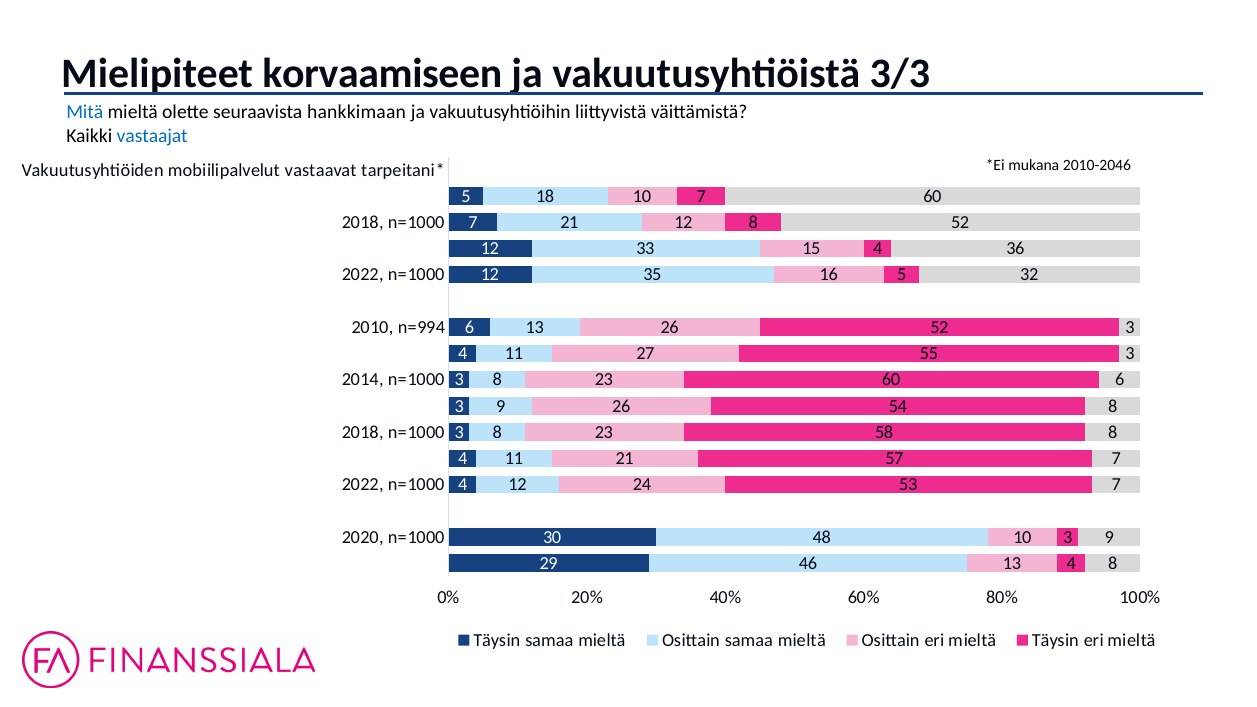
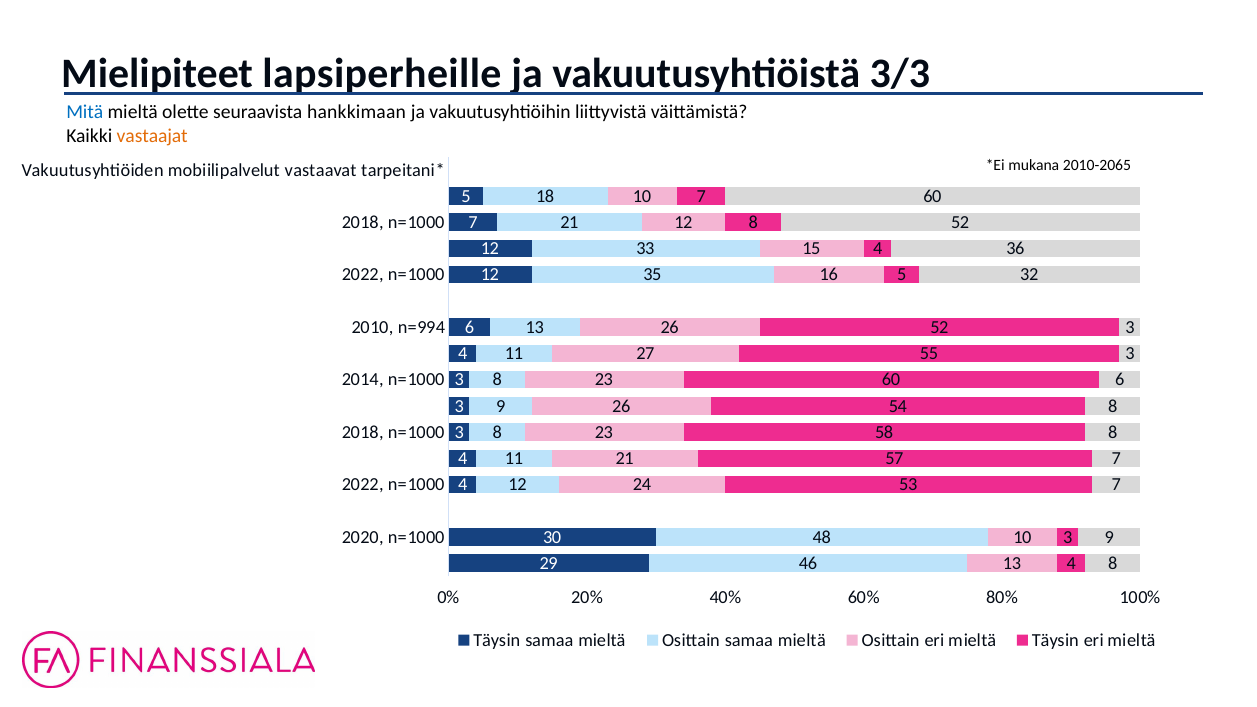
korvaamiseen: korvaamiseen -> lapsiperheille (382, 74)
vastaajat colour: blue -> orange (152, 136)
2010-2046: 2010-2046 -> 2010-2065 (1097, 166)
